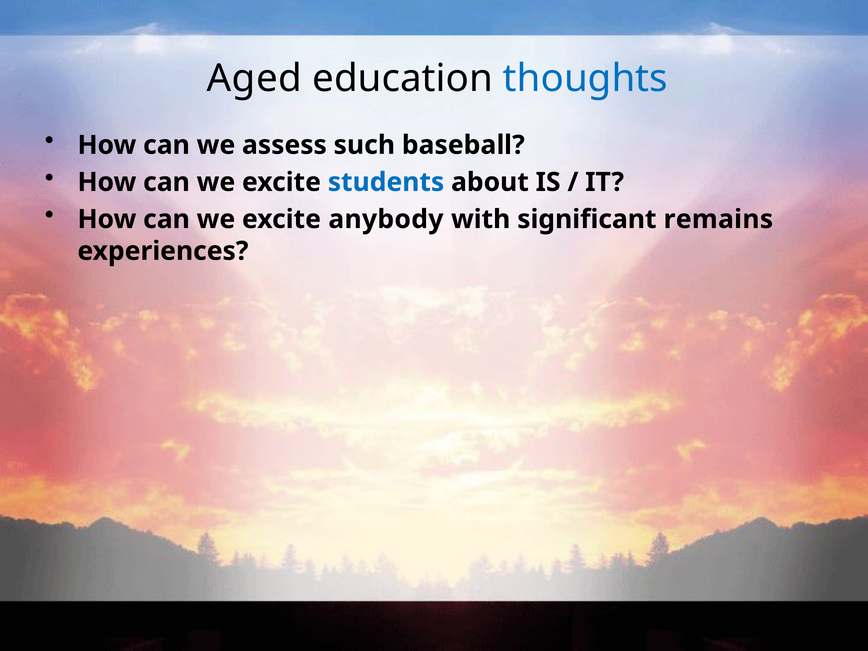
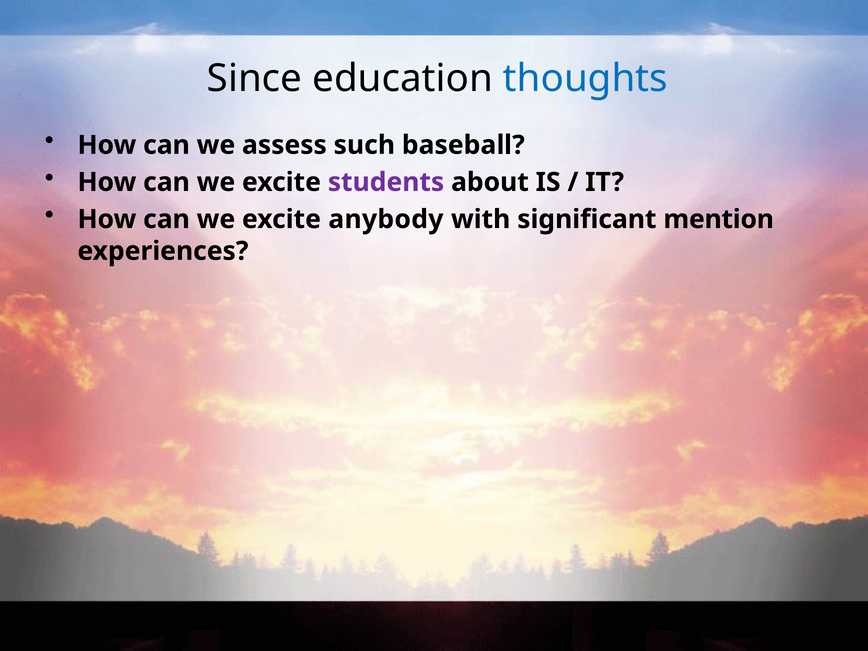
Aged: Aged -> Since (255, 79)
students colour: blue -> purple (386, 182)
remains: remains -> mention (719, 219)
